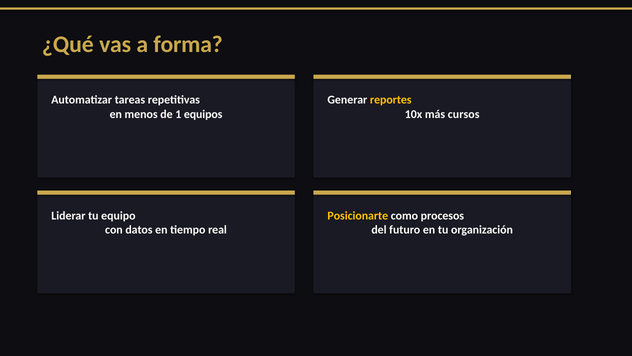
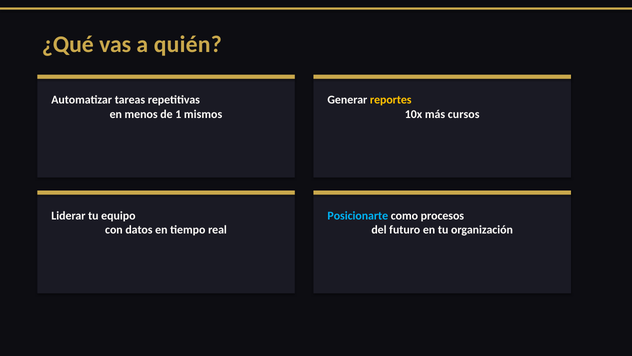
forma: forma -> quién (188, 44)
equipos: equipos -> mismos (203, 114)
Posicionarte colour: yellow -> light blue (358, 216)
